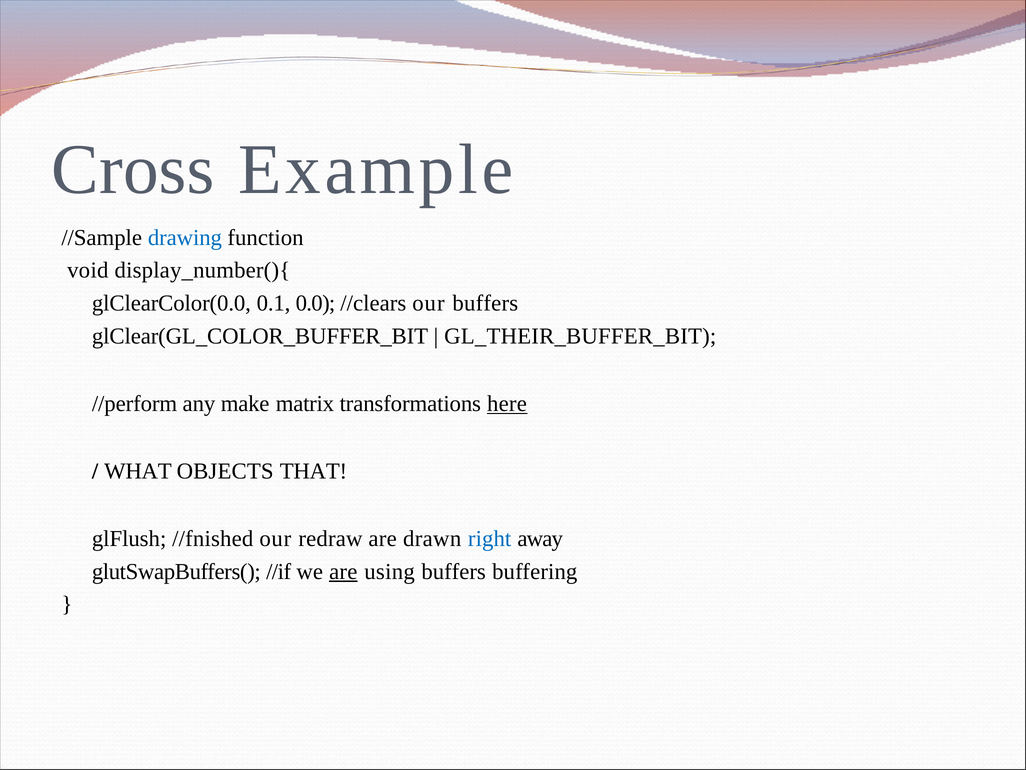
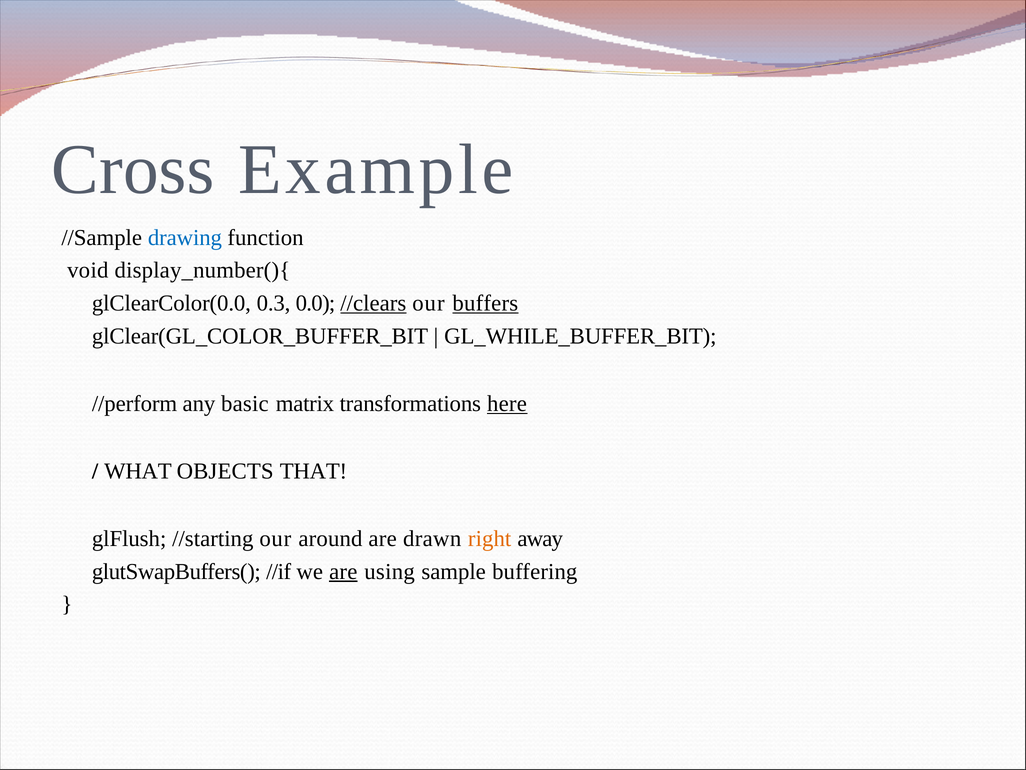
0.1: 0.1 -> 0.3 (274, 303)
//clears underline: none -> present (373, 303)
buffers underline: none -> present (485, 303)
GL_THEIR_BUFFER_BIT: GL_THEIR_BUFFER_BIT -> GL_WHILE_BUFFER_BIT (580, 336)
make: make -> basic (245, 403)
//fnished: //fnished -> //starting (213, 538)
redraw: redraw -> around (330, 538)
right colour: blue -> orange (490, 538)
using buffers: buffers -> sample (454, 571)
